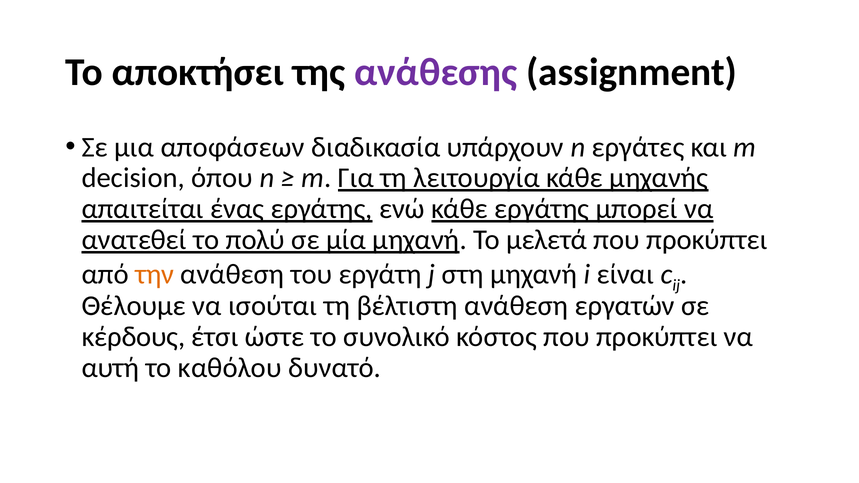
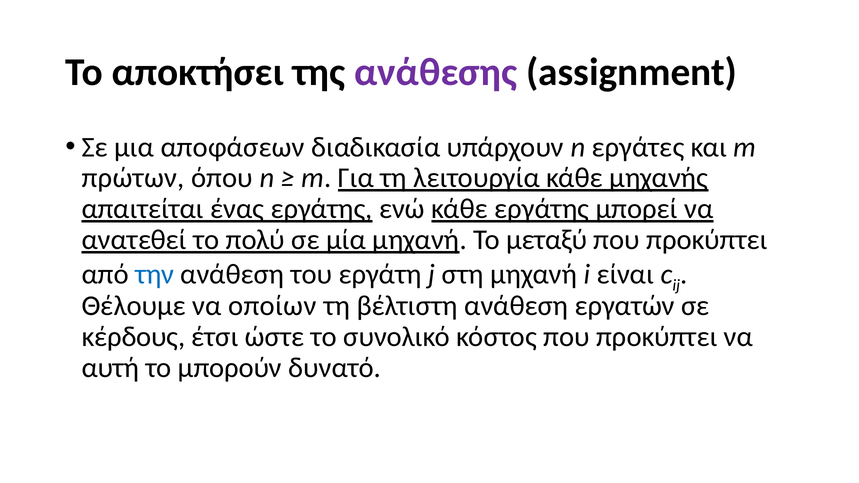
decision: decision -> πρώτων (133, 178)
μελετά: μελετά -> μεταξύ (547, 240)
την colour: orange -> blue (155, 274)
ισούται: ισούται -> οποίων (272, 306)
καθόλου: καθόλου -> μπορούν (230, 368)
